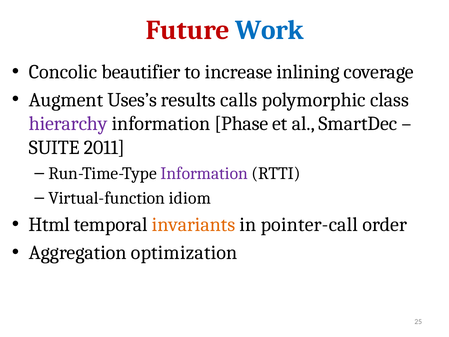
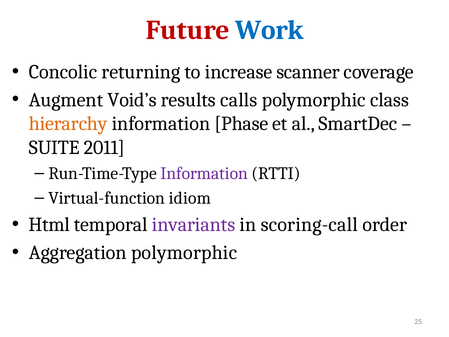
beautifier: beautifier -> returning (141, 72)
inlining: inlining -> scanner (308, 72)
Uses’s: Uses’s -> Void’s (132, 100)
hierarchy colour: purple -> orange (68, 124)
invariants colour: orange -> purple (194, 224)
pointer-call: pointer-call -> scoring-call (309, 224)
Aggregation optimization: optimization -> polymorphic (184, 252)
